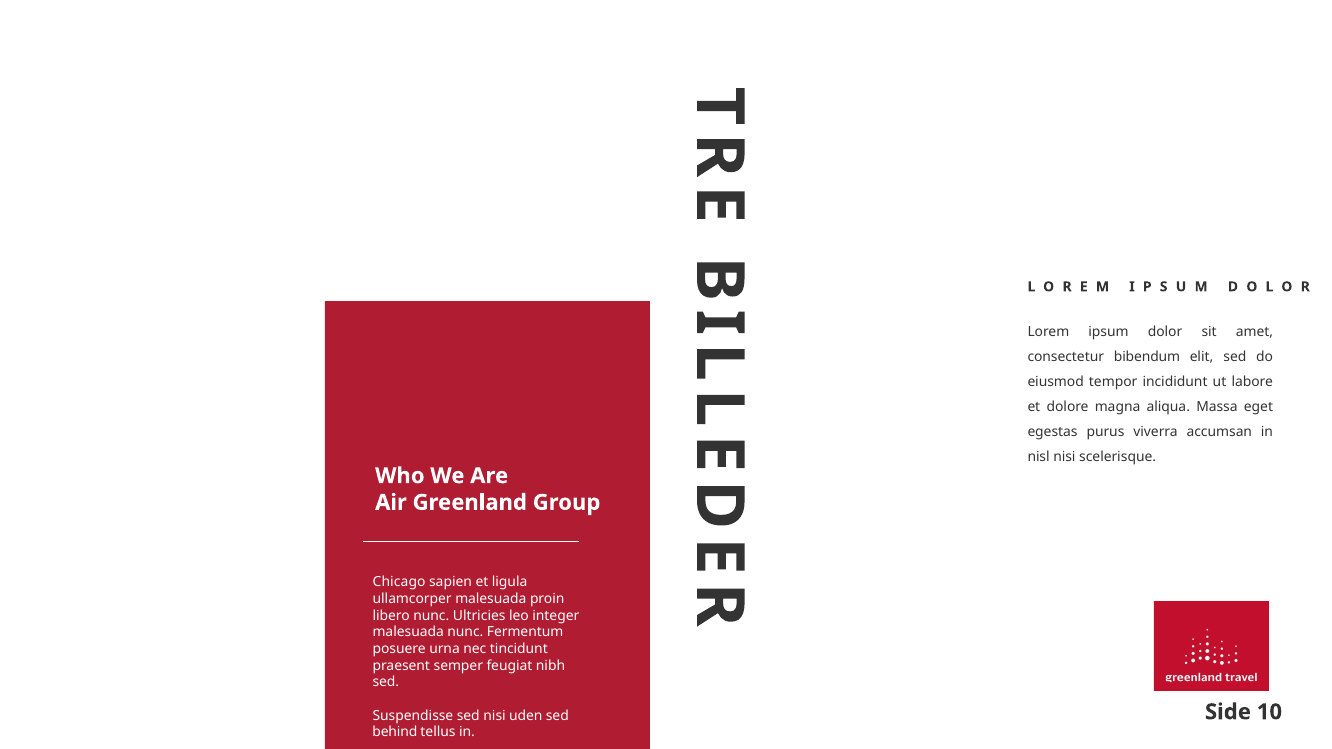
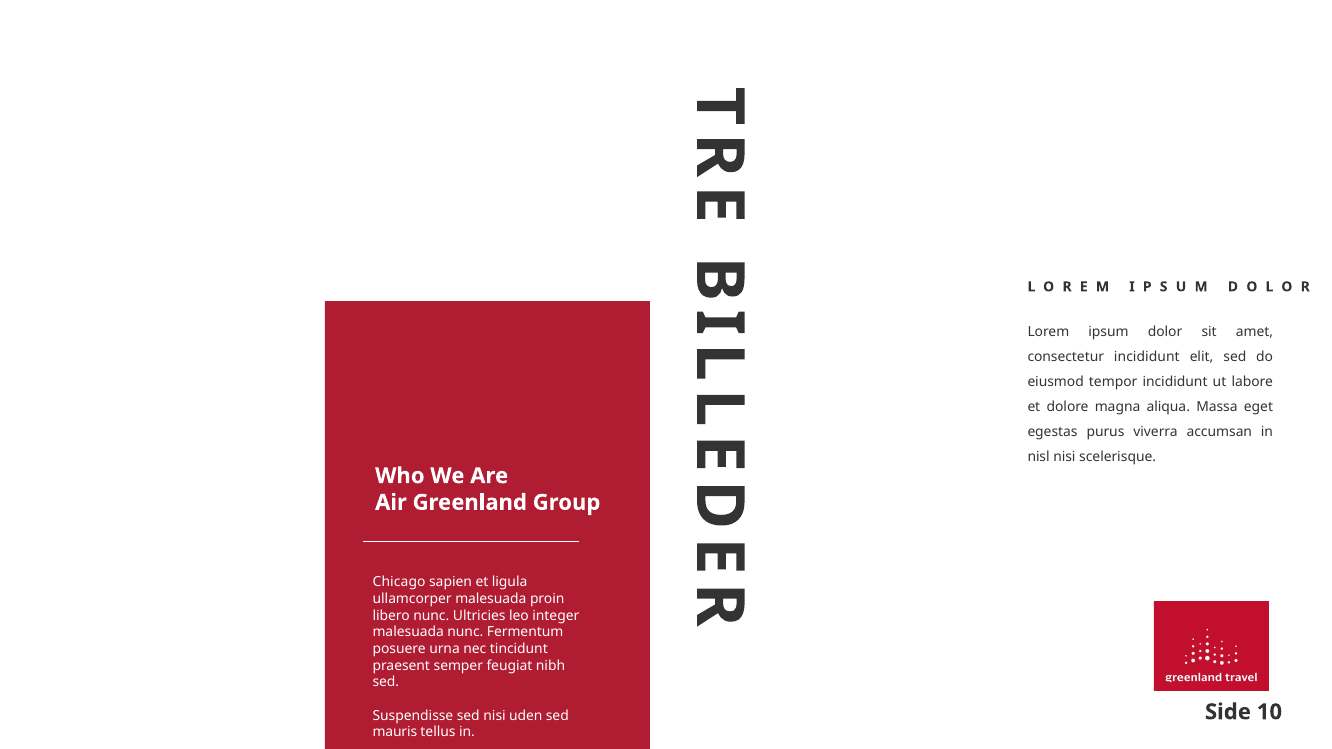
consectetur bibendum: bibendum -> incididunt (1147, 357)
behind: behind -> mauris (395, 733)
